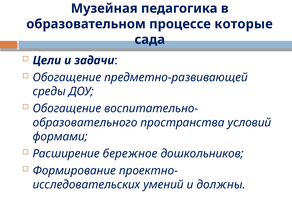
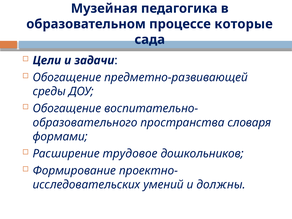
условий: условий -> словаря (249, 123)
бережное: бережное -> трудовое (130, 154)
